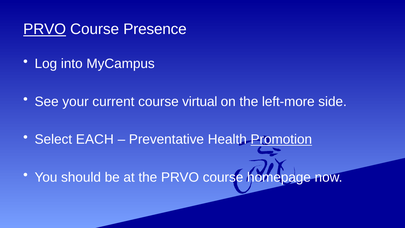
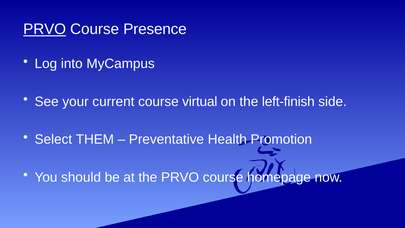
left-more: left-more -> left-finish (288, 102)
EACH: EACH -> THEM (95, 139)
Promotion underline: present -> none (281, 139)
